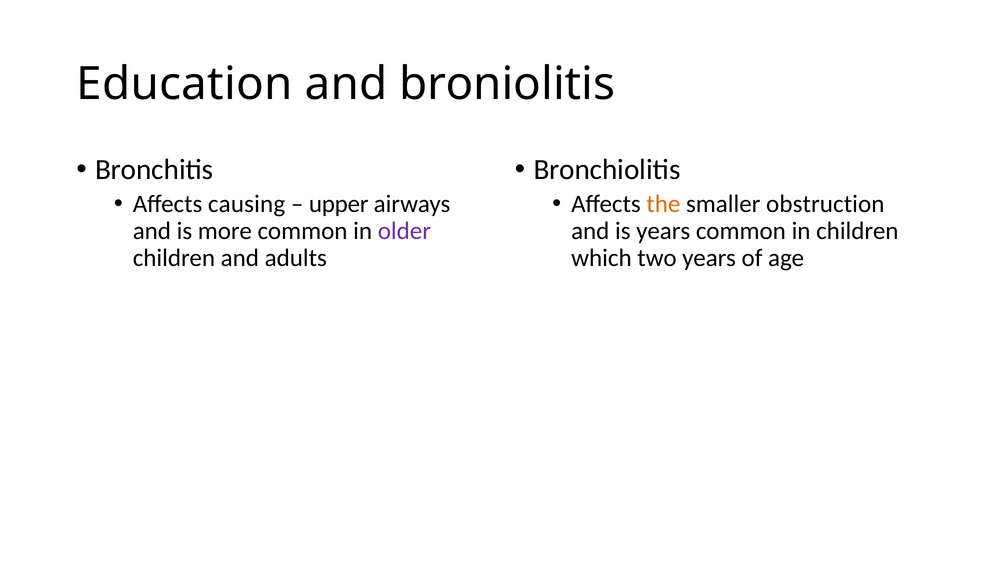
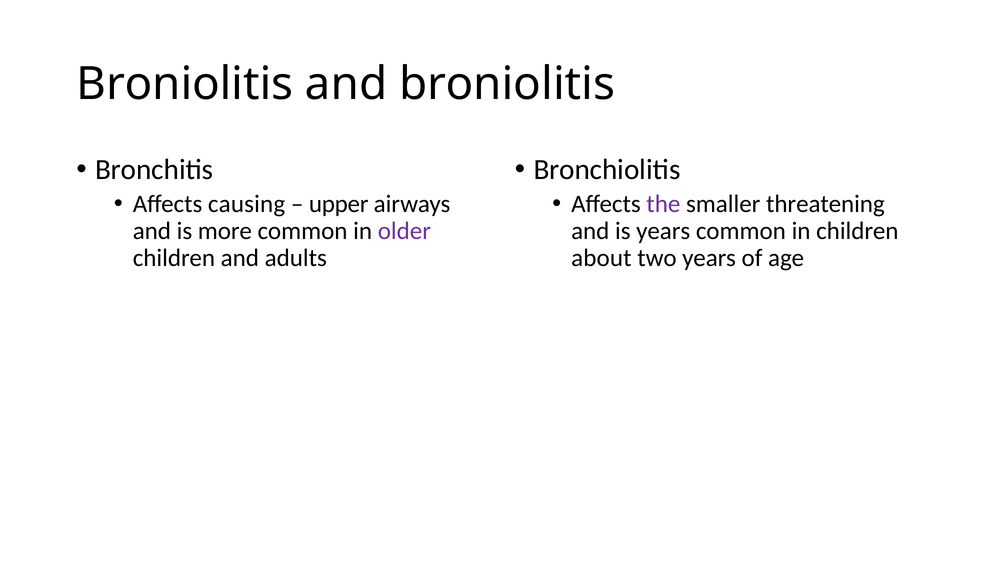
Education: Education -> Broniolitis (185, 84)
the colour: orange -> purple (663, 204)
obstruction: obstruction -> threatening (825, 204)
which: which -> about (601, 258)
